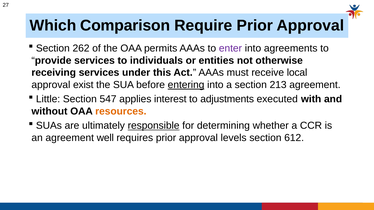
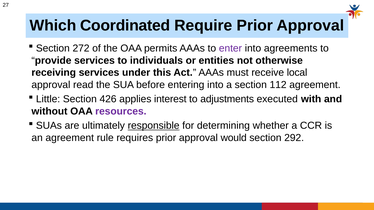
Comparison: Comparison -> Coordinated (125, 26)
262: 262 -> 272 (81, 48)
exist: exist -> read (83, 85)
entering underline: present -> none (186, 85)
213: 213 -> 112 (278, 85)
547: 547 -> 426 (108, 99)
resources colour: orange -> purple (121, 111)
well: well -> rule (105, 138)
levels: levels -> would (234, 138)
612: 612 -> 292 (294, 138)
